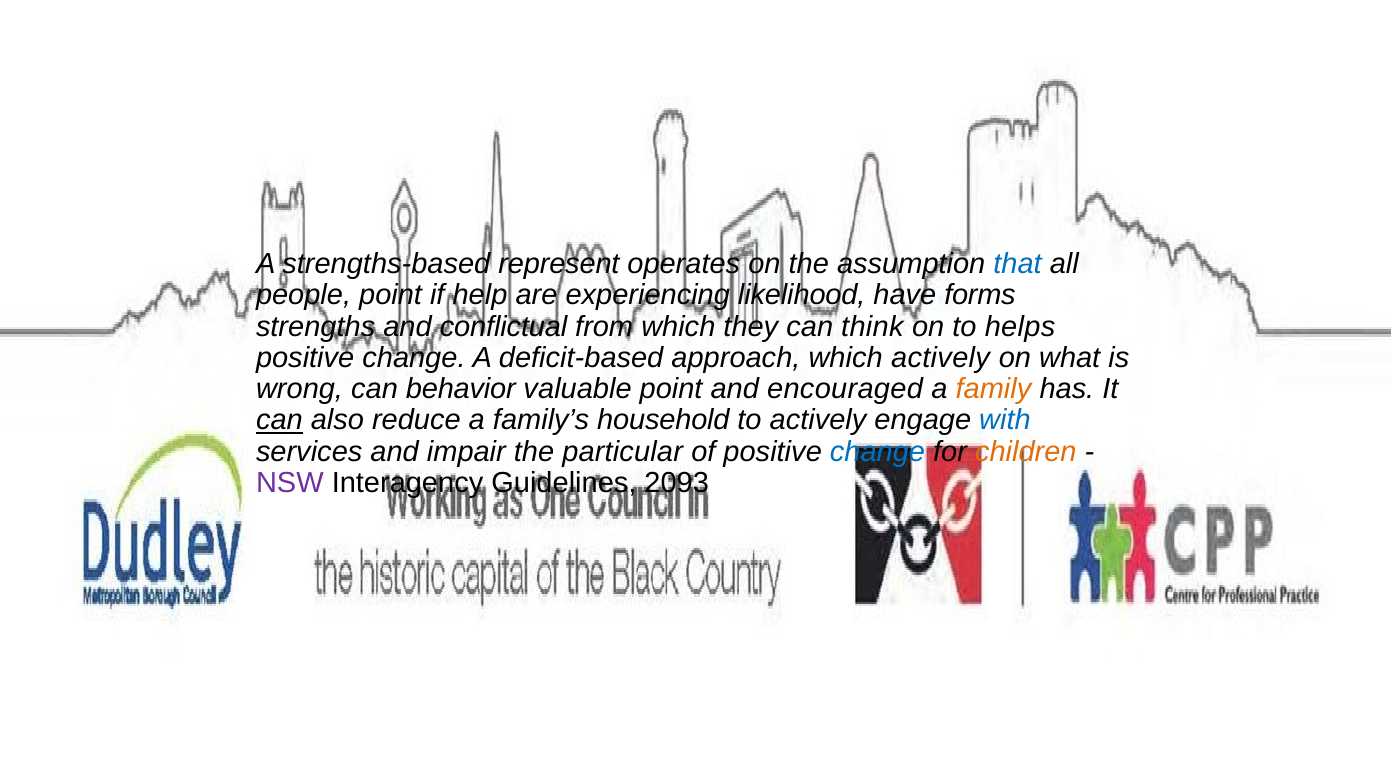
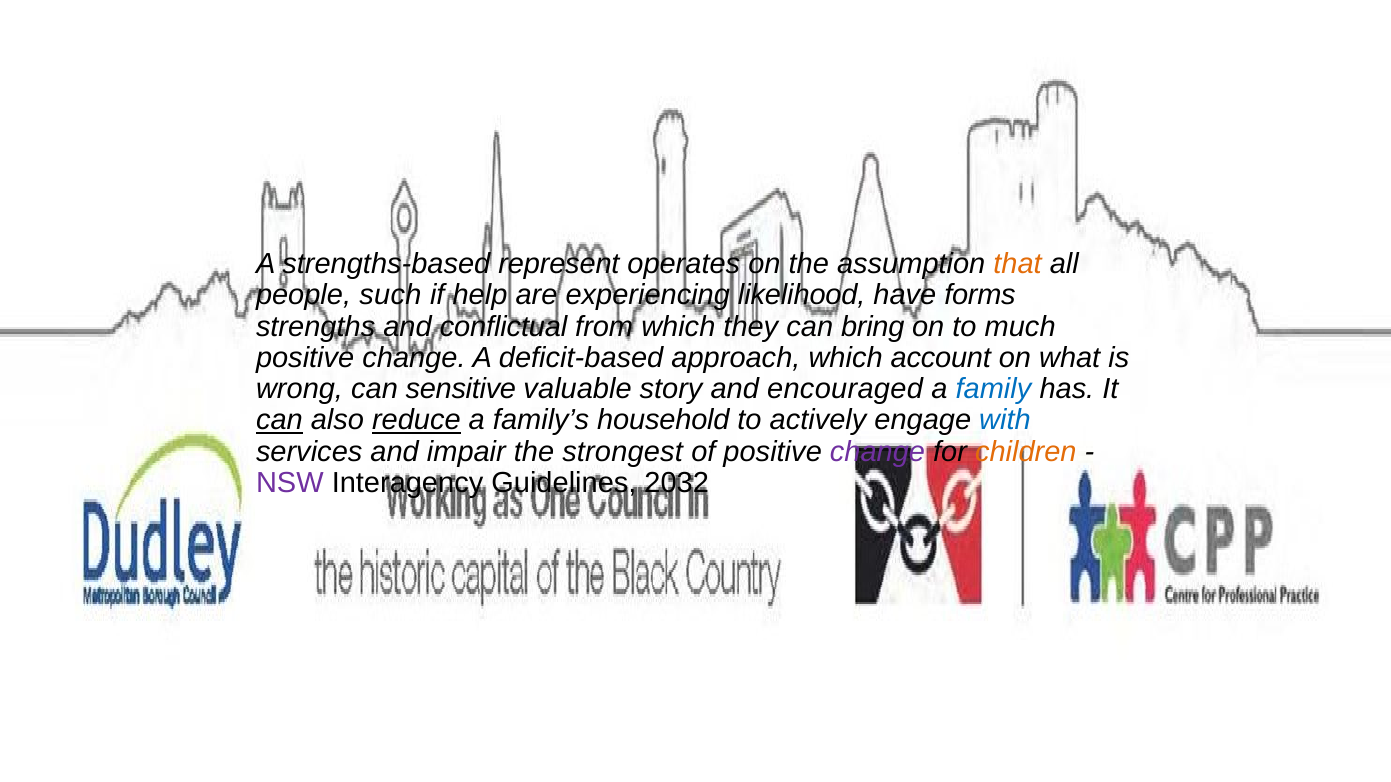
that colour: blue -> orange (1018, 264)
people point: point -> such (390, 295)
think: think -> bring (873, 327)
helps: helps -> much (1020, 327)
which actively: actively -> account (941, 358)
behavior: behavior -> sensitive (461, 389)
valuable point: point -> story (671, 389)
family colour: orange -> blue (994, 389)
reduce underline: none -> present (416, 421)
particular: particular -> strongest (623, 452)
change colour: blue -> purple (877, 452)
2093: 2093 -> 2032 (677, 483)
